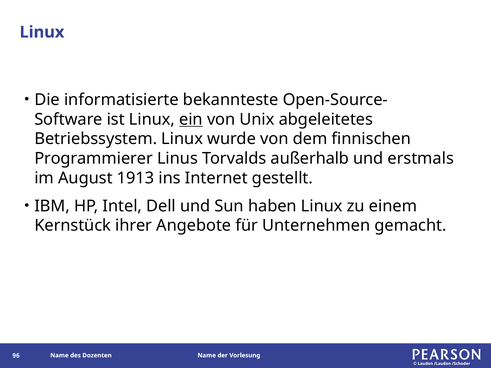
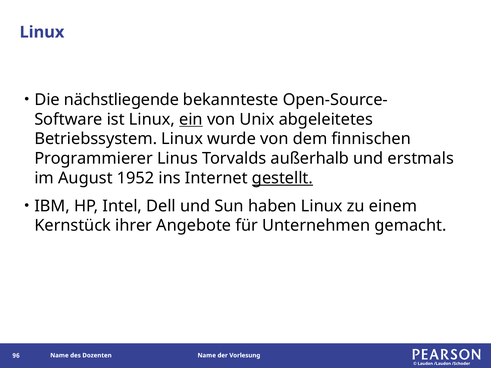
informatisierte: informatisierte -> nächstliegende (121, 100)
1913: 1913 -> 1952 (136, 178)
gestellt underline: none -> present (282, 178)
